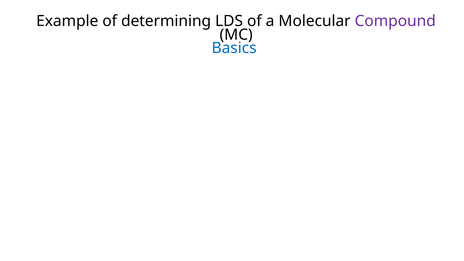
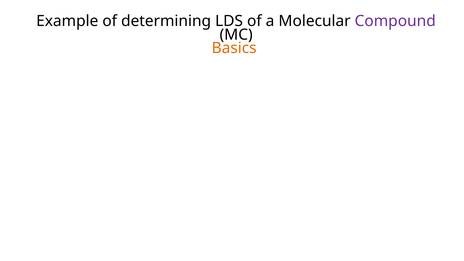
Basics colour: blue -> orange (234, 48)
